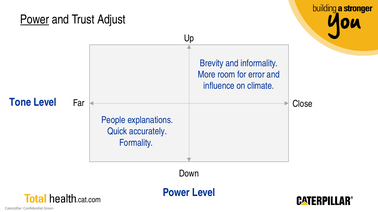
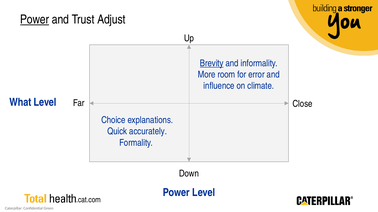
Brevity underline: none -> present (212, 63)
Tone: Tone -> What (20, 102)
People: People -> Choice (113, 120)
